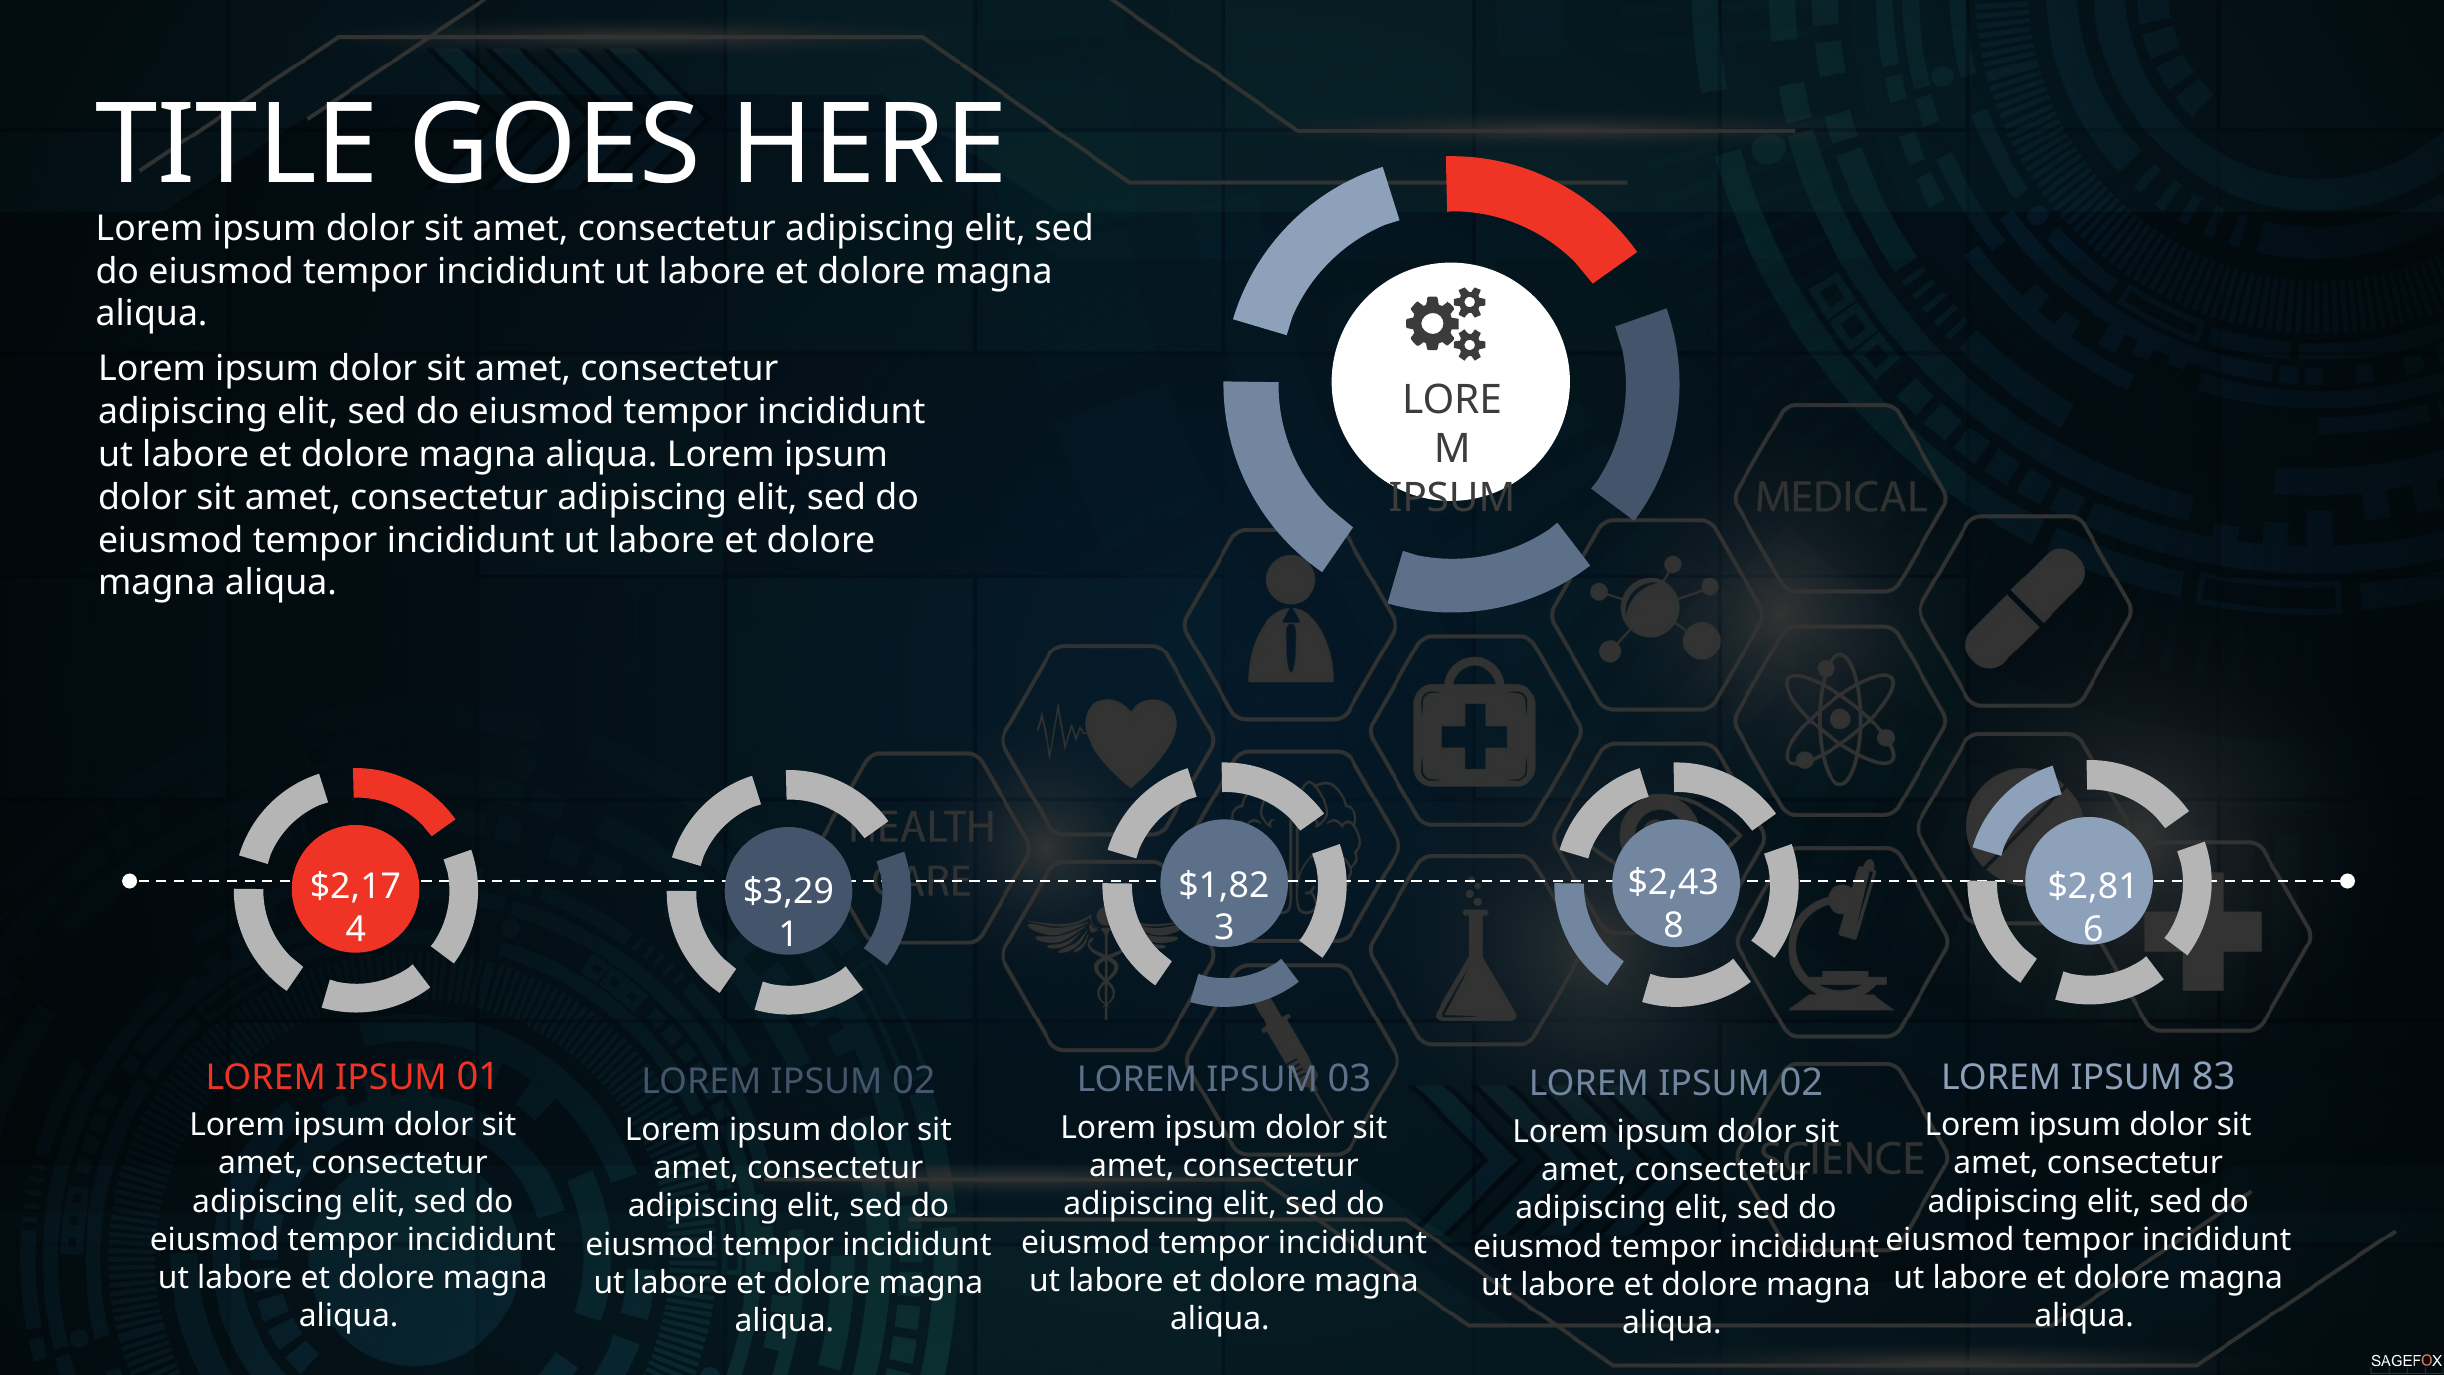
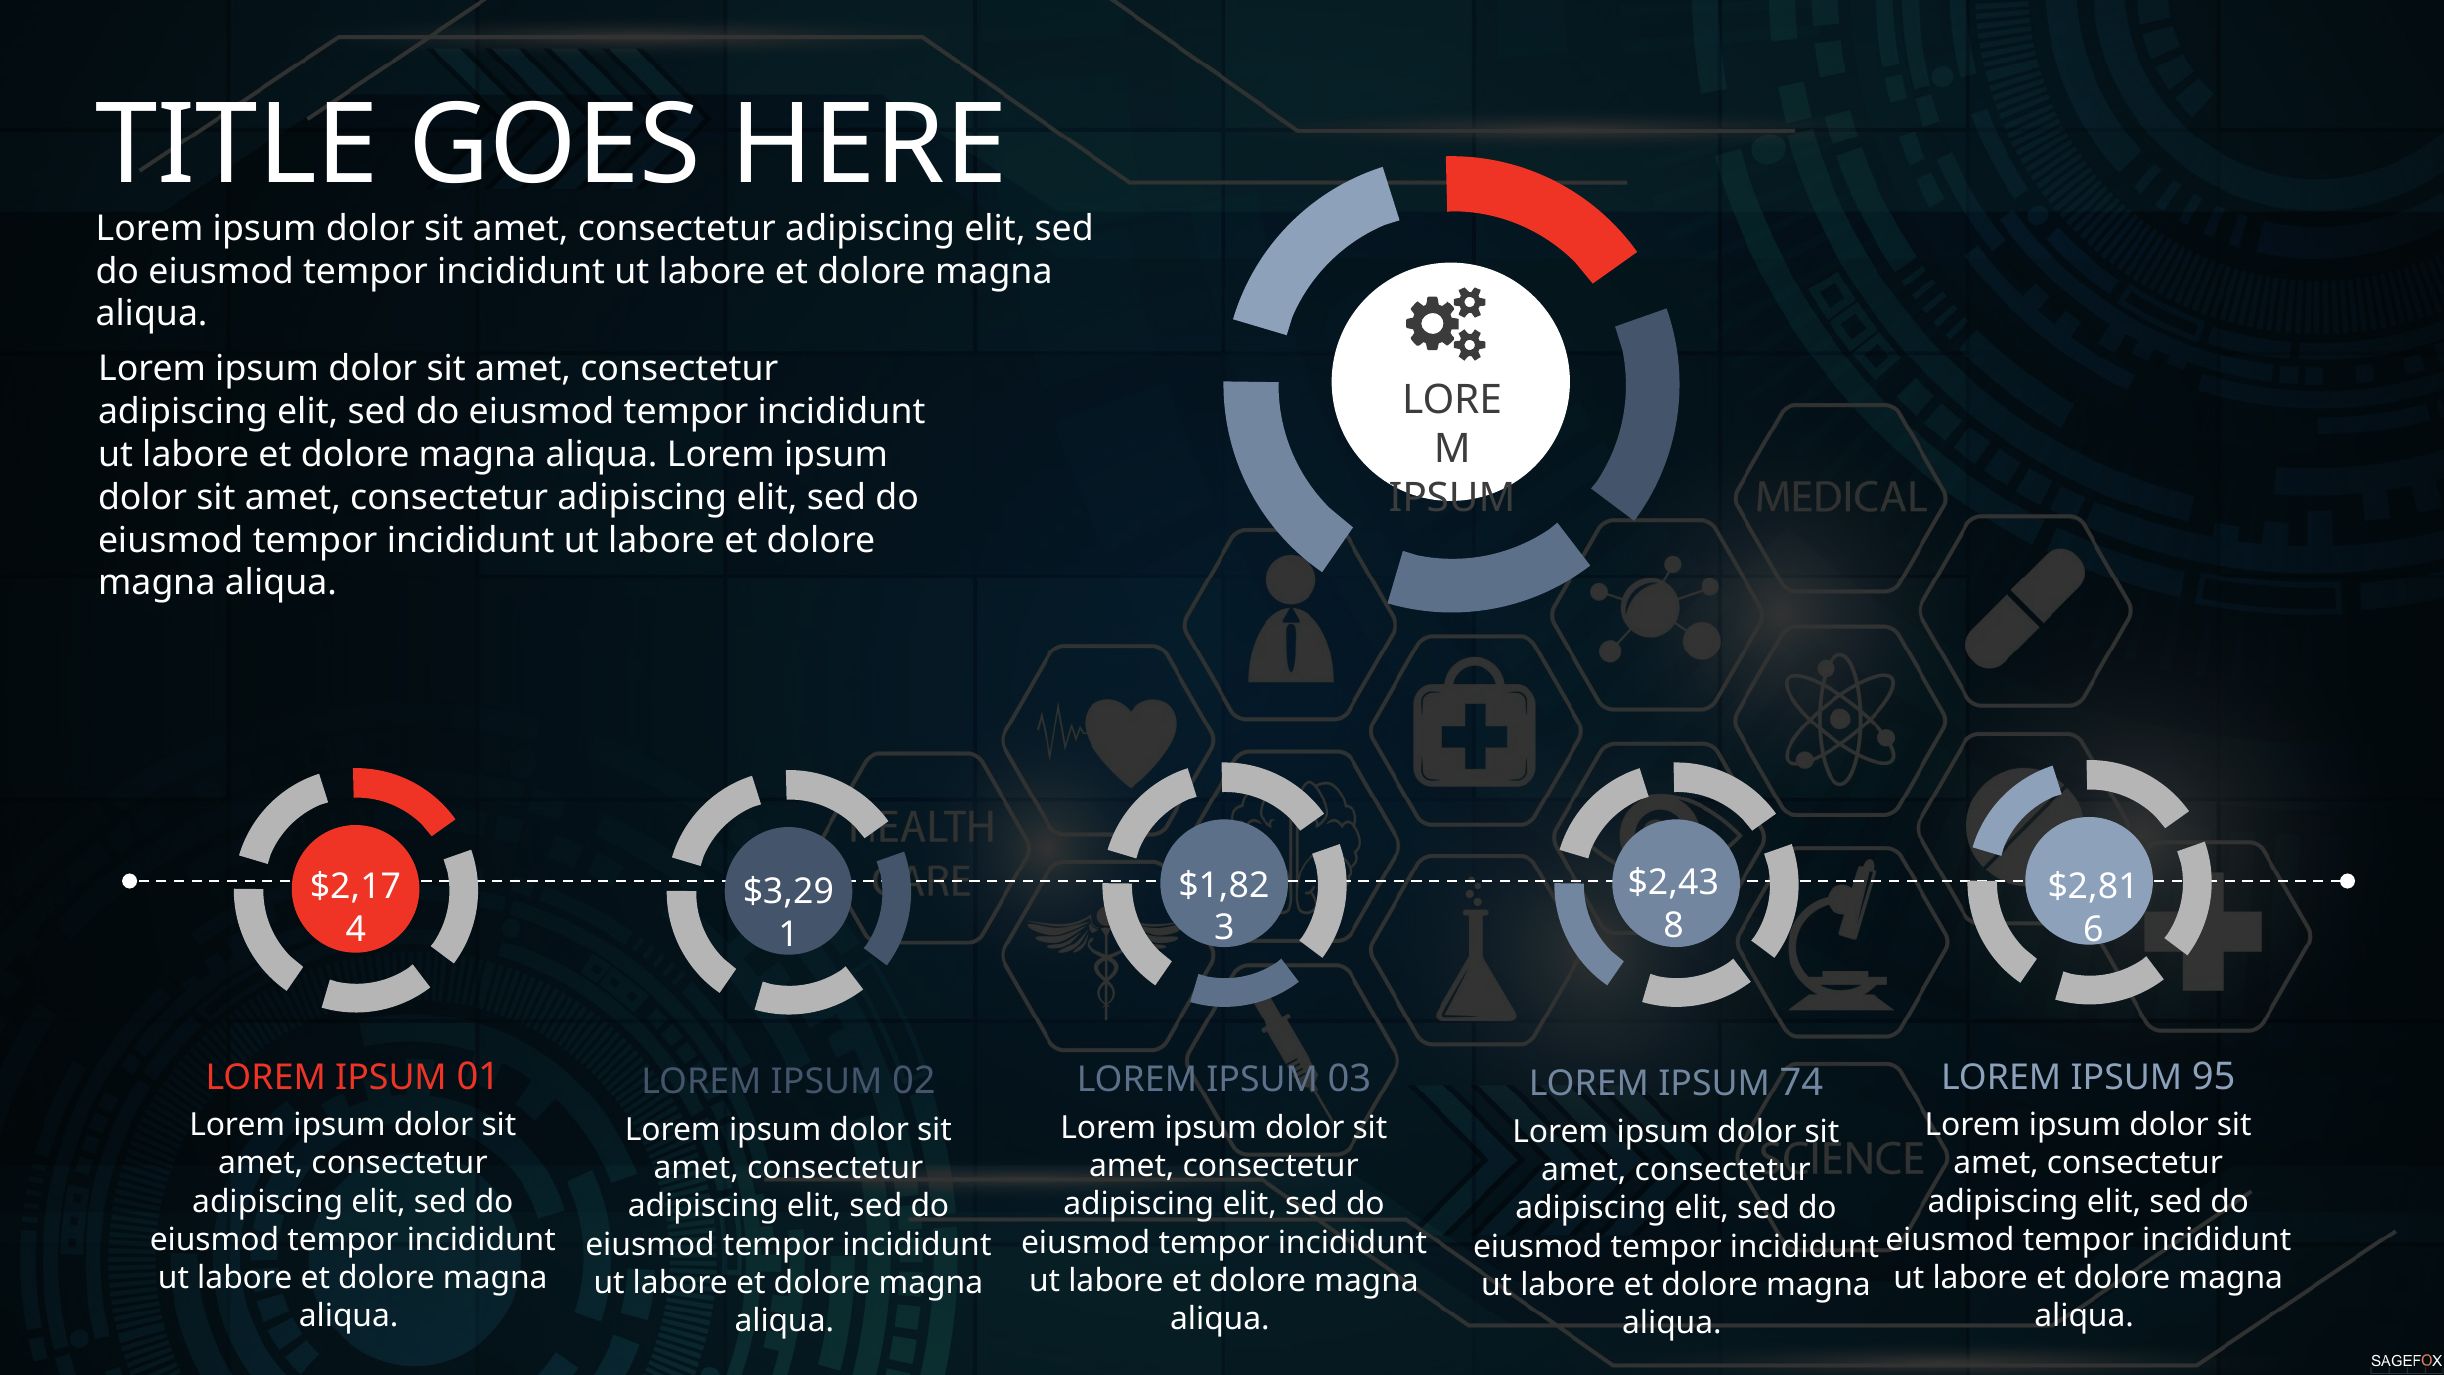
83: 83 -> 95 (2214, 1076)
02: 02 -> 74 (1801, 1083)
